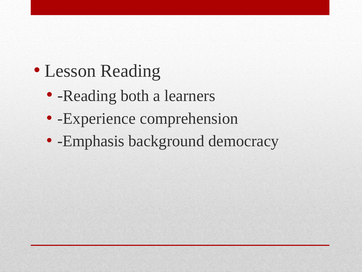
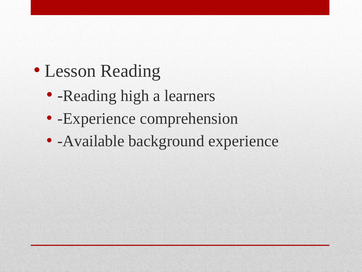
both: both -> high (135, 96)
Emphasis: Emphasis -> Available (91, 141)
background democracy: democracy -> experience (244, 141)
